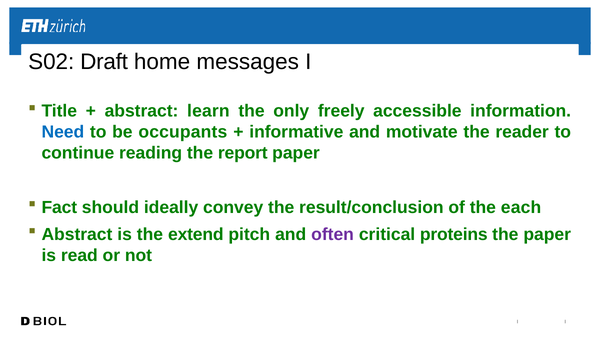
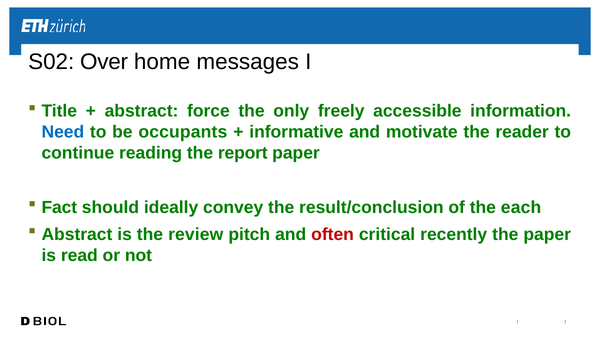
Draft: Draft -> Over (104, 62)
learn: learn -> force (208, 111)
extend: extend -> review (196, 235)
often colour: purple -> red (333, 235)
proteins: proteins -> recently (454, 235)
